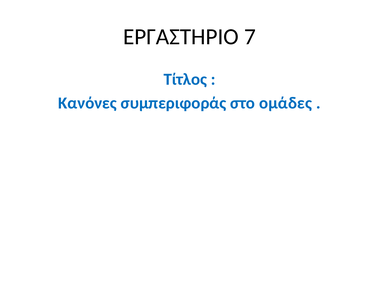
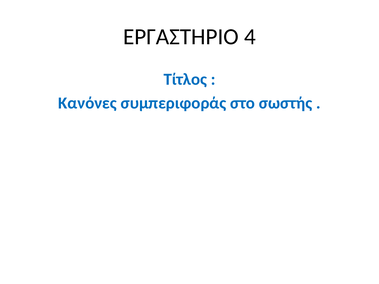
7: 7 -> 4 (250, 37)
ομάδες: ομάδες -> σωστής (285, 103)
